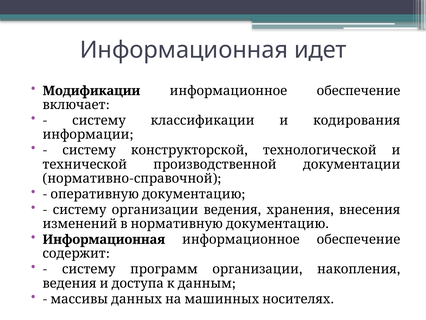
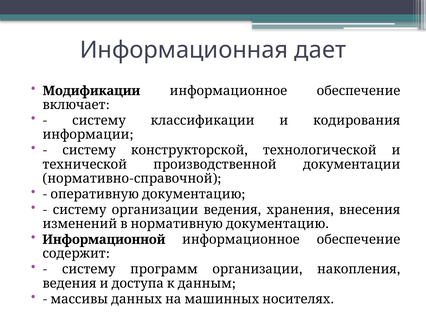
идет: идет -> дает (320, 50)
Информационная: Информационная -> Информационной (104, 239)
